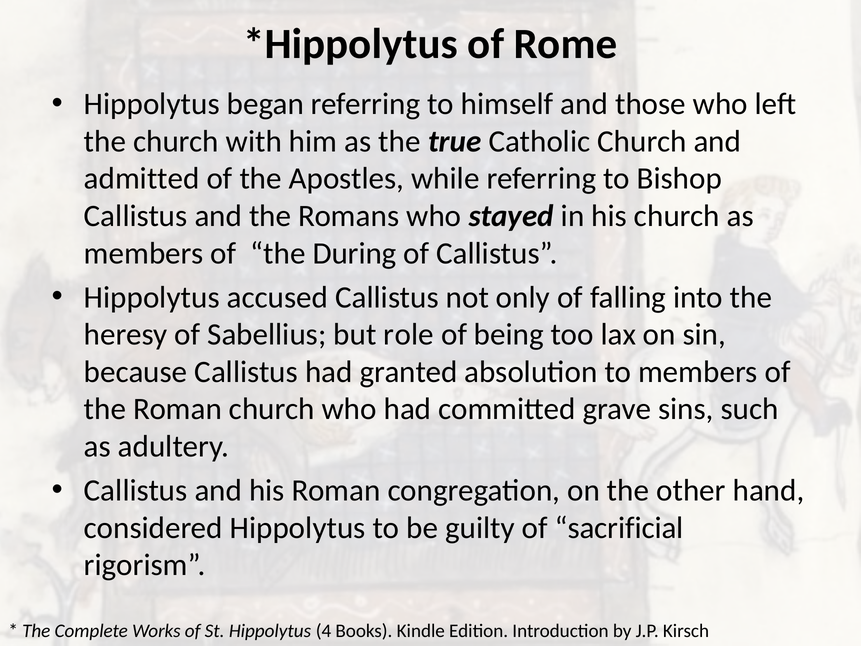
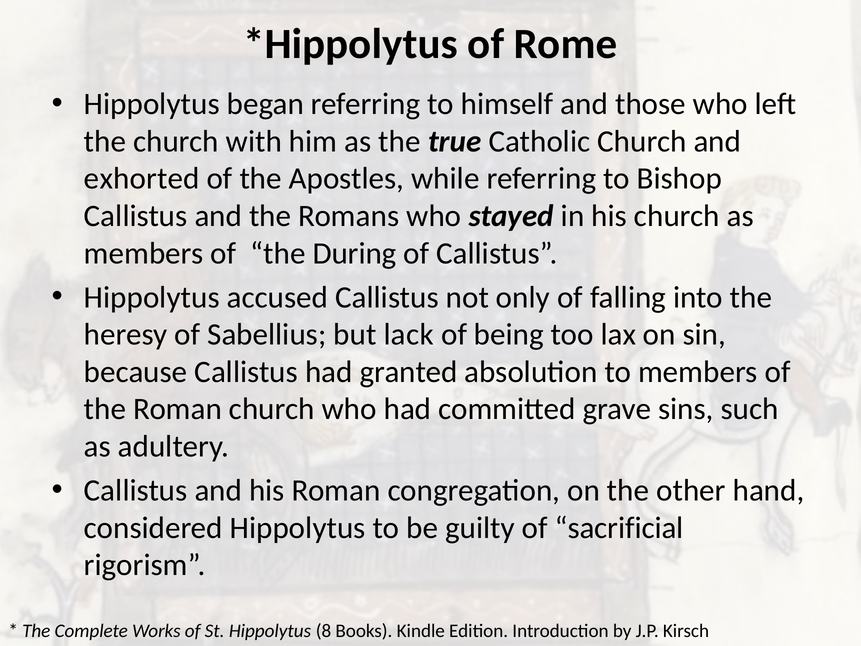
admitted: admitted -> exhorted (142, 179)
role: role -> lack (409, 334)
4: 4 -> 8 (324, 631)
